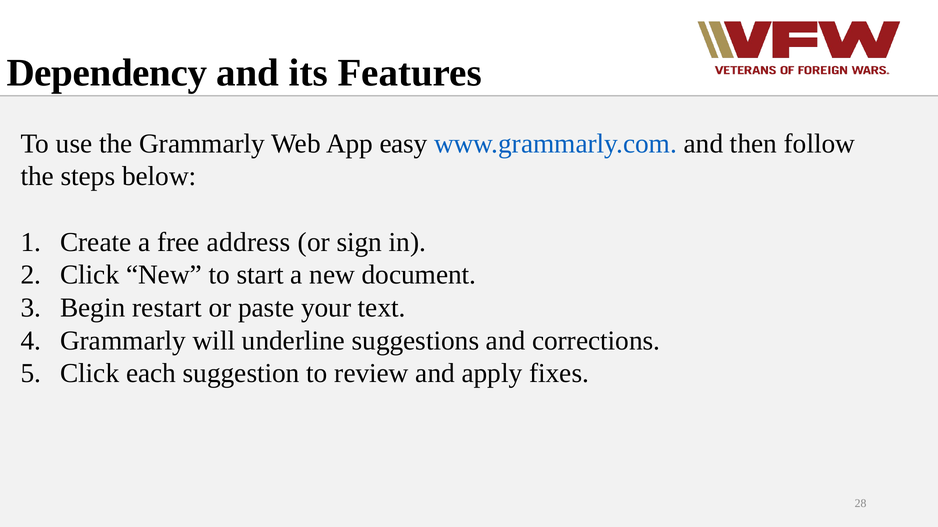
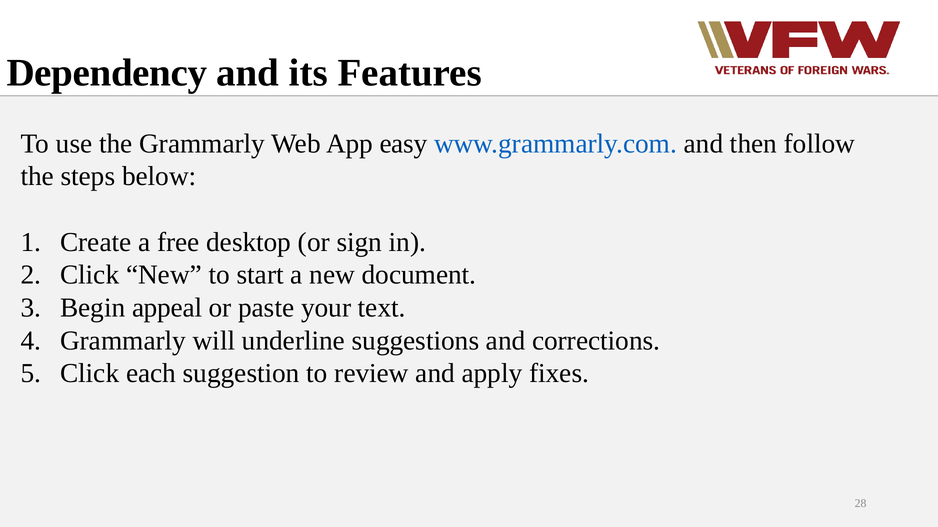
address: address -> desktop (249, 242)
restart: restart -> appeal (167, 308)
